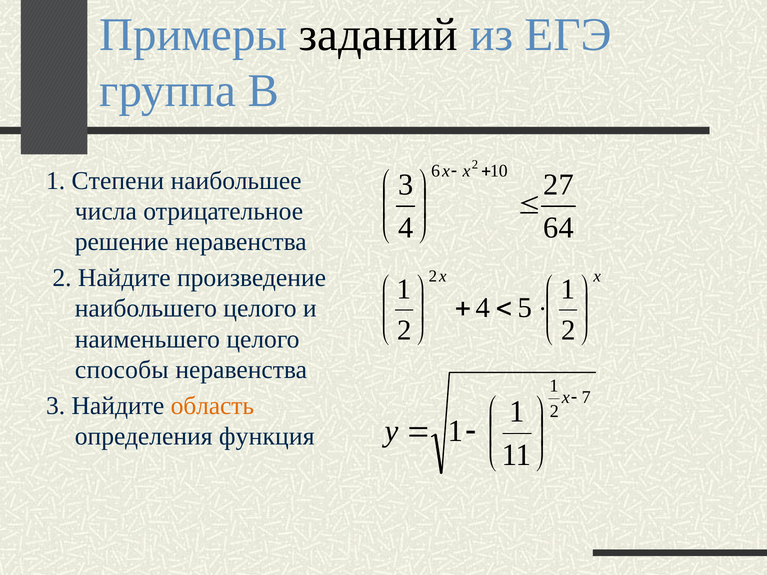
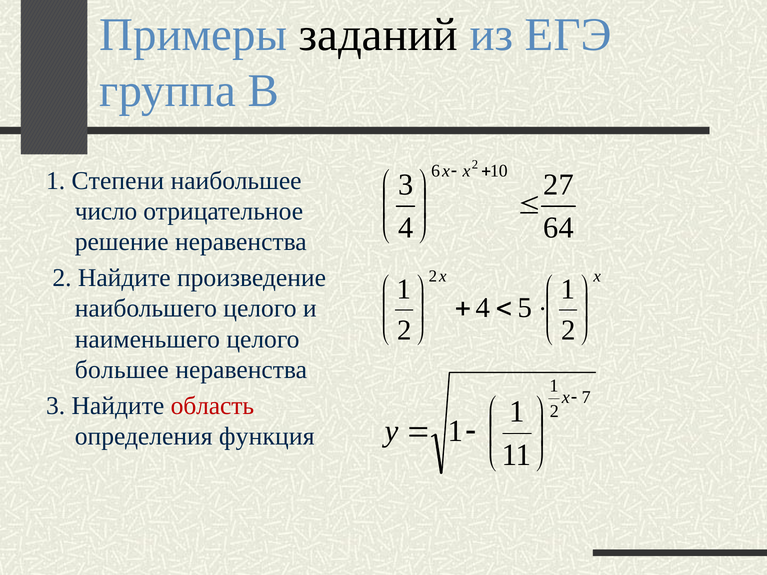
числа: числа -> число (106, 211)
способы: способы -> большее (122, 370)
область colour: orange -> red (212, 406)
